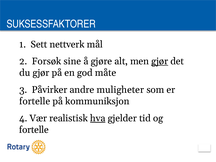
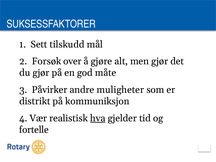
nettverk: nettverk -> tilskudd (67, 44)
sine: sine -> over (72, 61)
gjør underline: present -> none (160, 61)
fortelle: fortelle -> distrikt (35, 101)
